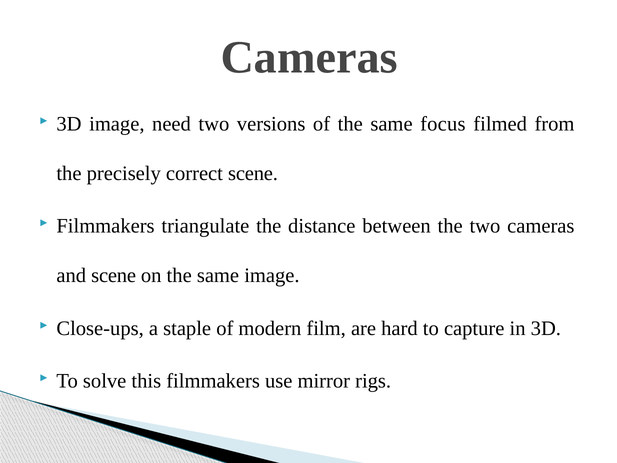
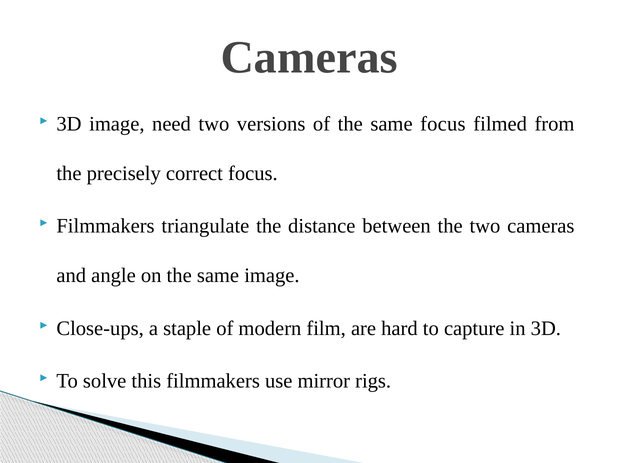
correct scene: scene -> focus (253, 173)
and scene: scene -> angle (114, 275)
